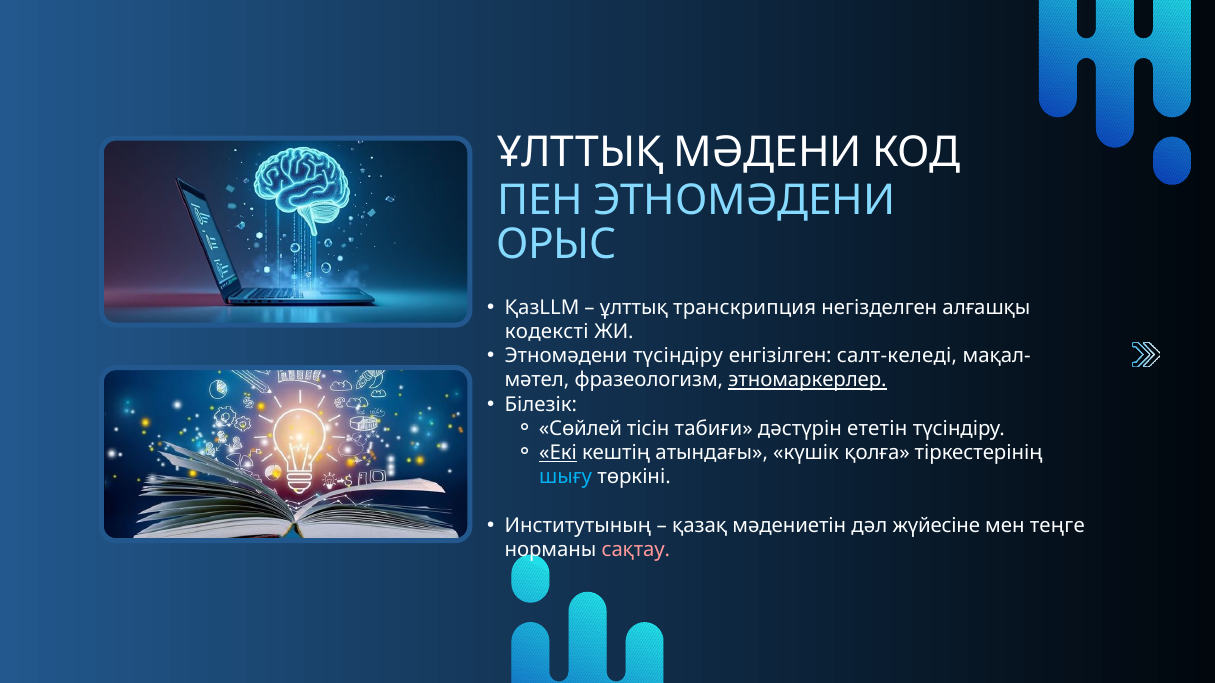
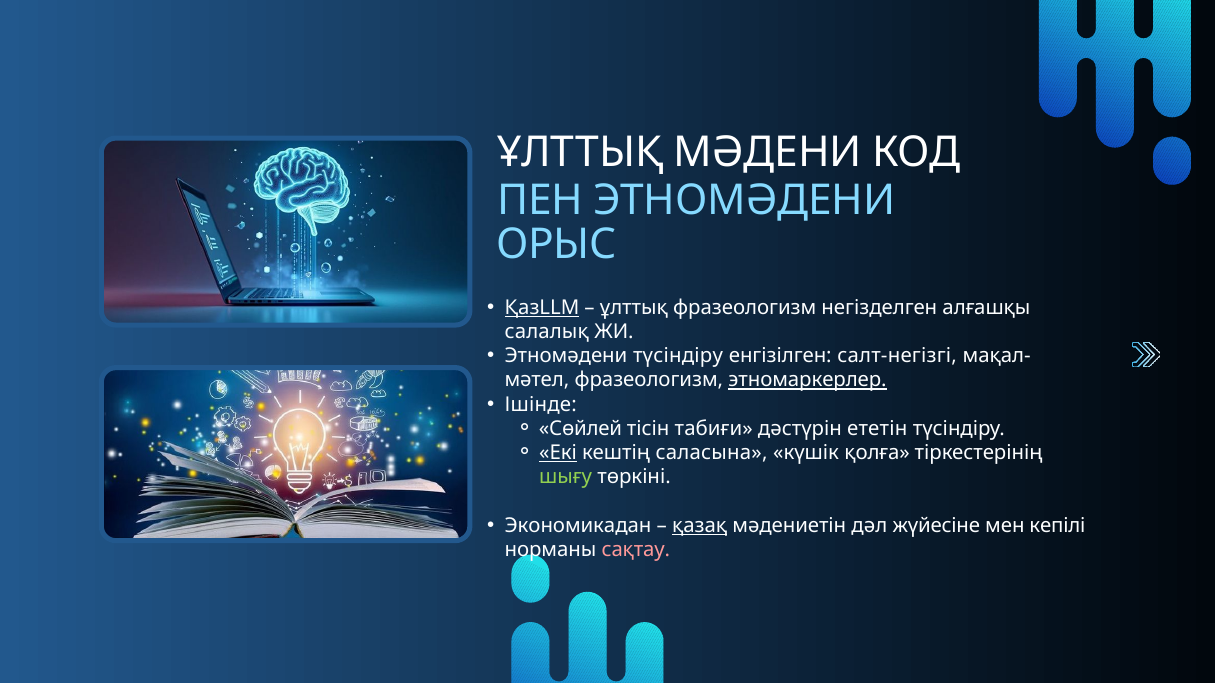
ҚазLLM underline: none -> present (542, 308)
ұлттық транскрипция: транскрипция -> фразеологизм (745, 308)
кодексті: кодексті -> салалық (547, 332)
салт-келеді: салт-келеді -> салт-негізгі (897, 356)
Білезік: Білезік -> Ішінде (541, 405)
атындағы: атындағы -> саласына (712, 453)
шығу colour: light blue -> light green (566, 477)
Институтының: Институтының -> Экономикадан (578, 526)
қазақ underline: none -> present (700, 526)
теңге: теңге -> кепілі (1057, 526)
